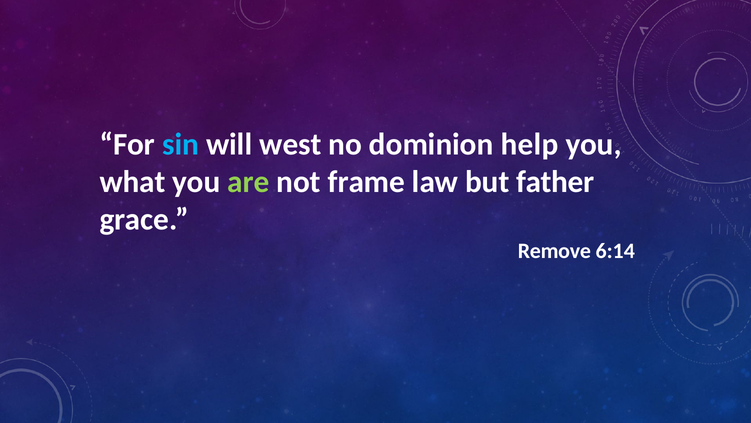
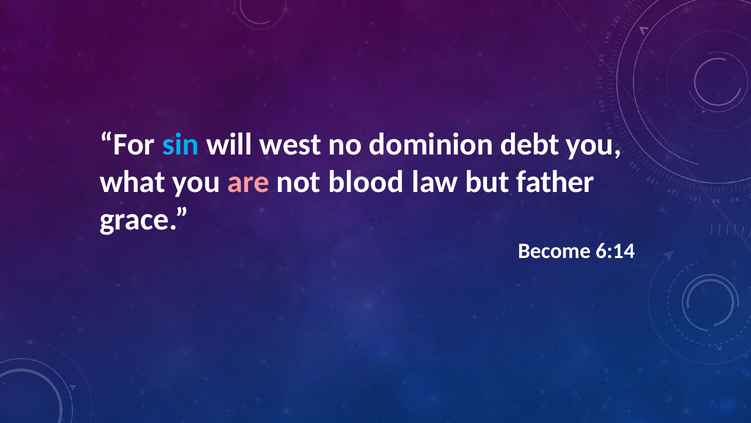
help: help -> debt (530, 144)
are colour: light green -> pink (248, 182)
frame: frame -> blood (366, 182)
Remove: Remove -> Become (554, 250)
